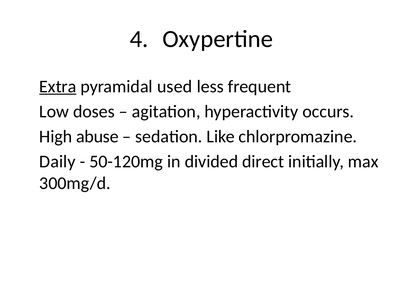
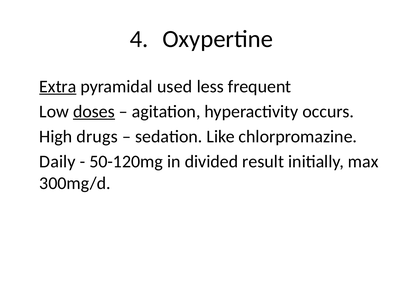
doses underline: none -> present (94, 112)
abuse: abuse -> drugs (97, 137)
direct: direct -> result (263, 162)
